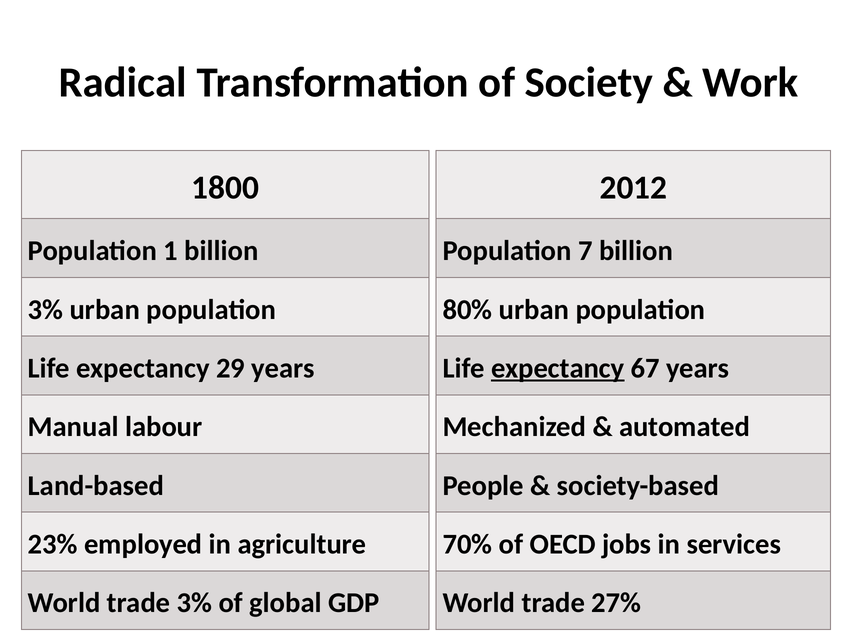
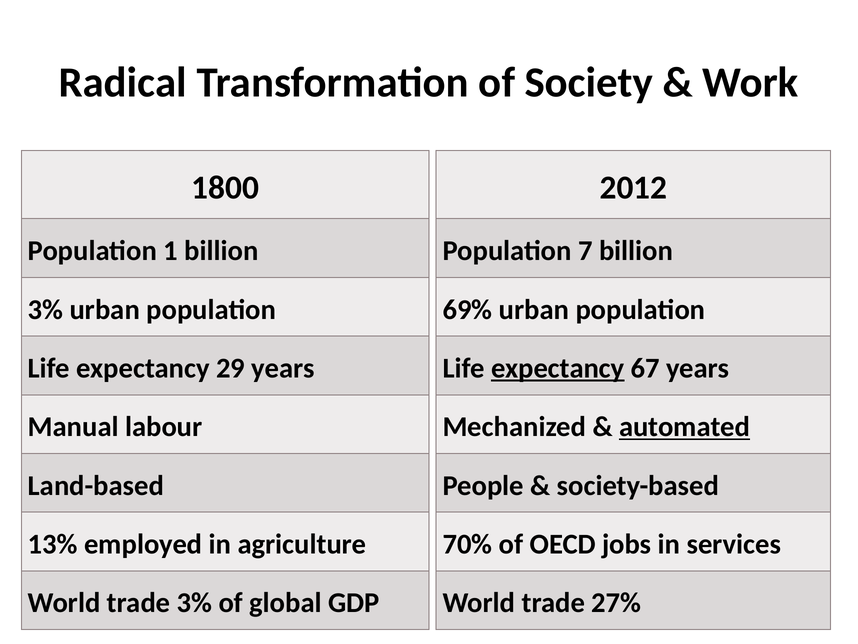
80%: 80% -> 69% (467, 309)
automated underline: none -> present (685, 427)
23%: 23% -> 13% (53, 544)
